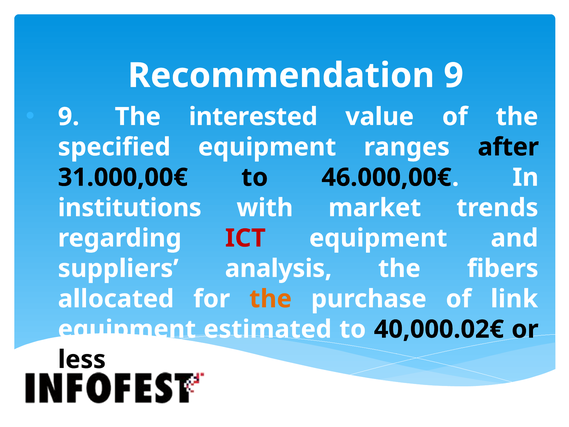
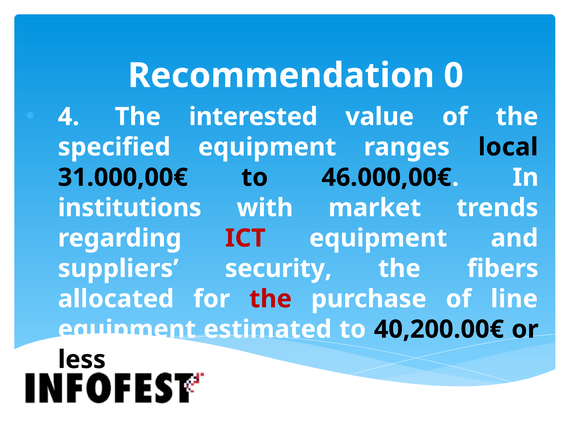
Recommendation 9: 9 -> 0 (454, 76)
9: 9 -> 4 (69, 117)
after: after -> local (508, 147)
analysis: analysis -> security (278, 268)
the colour: orange -> red (271, 299)
link: link -> line (514, 299)
40,000.02€: 40,000.02€ -> 40,200.00€ (439, 329)
